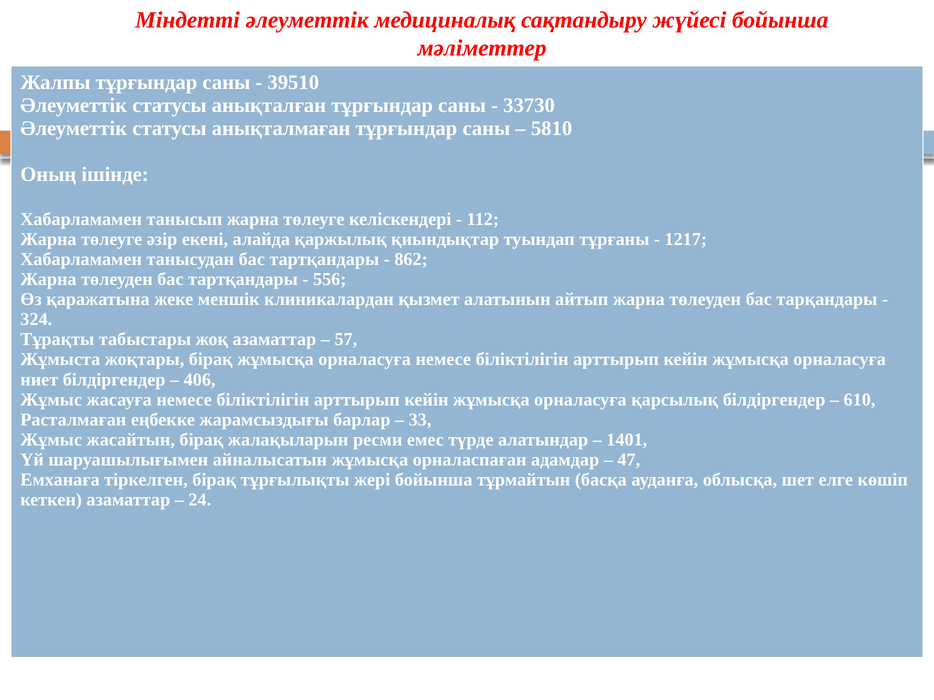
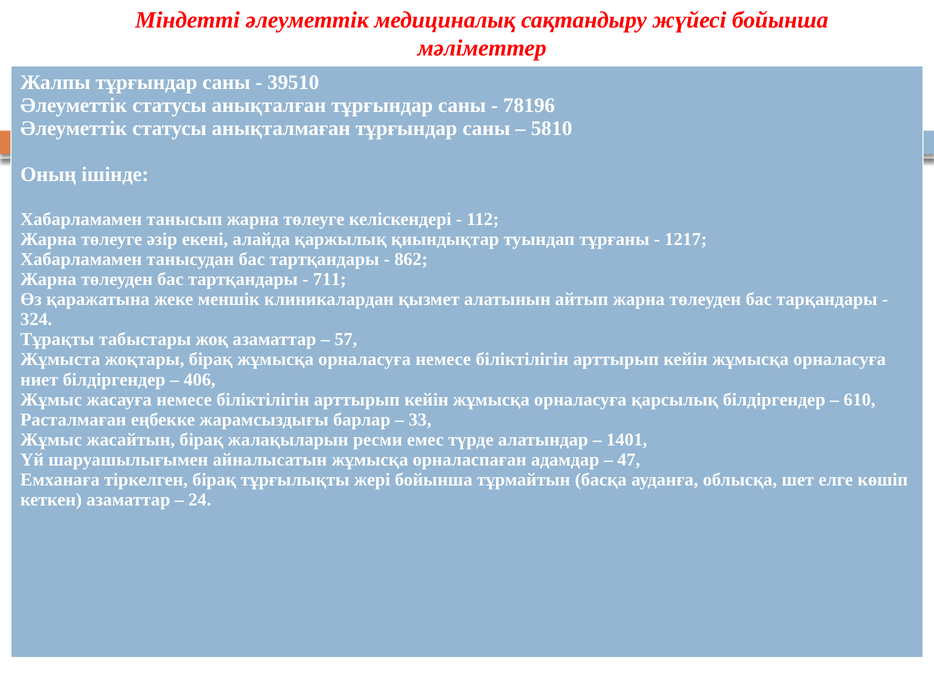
33730: 33730 -> 78196 (529, 105)
556: 556 -> 711 (330, 279)
